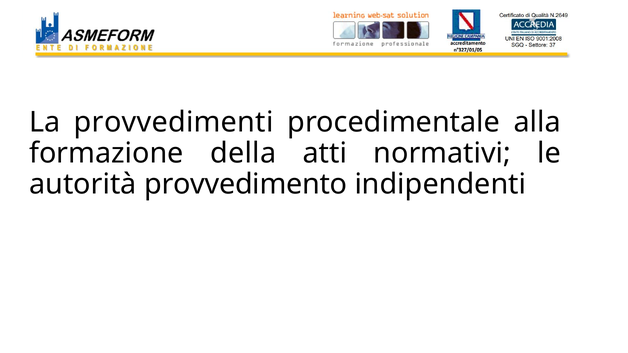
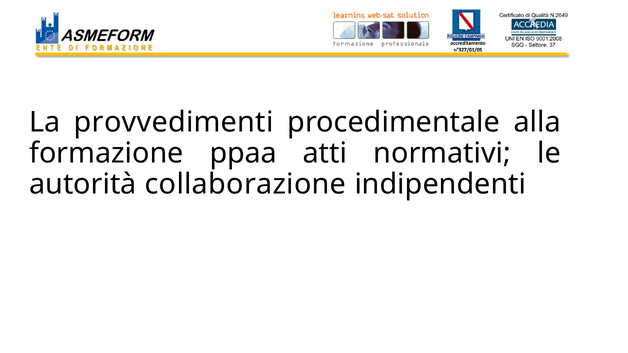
della: della -> ppaa (243, 153)
provvedimento: provvedimento -> collaborazione (245, 184)
